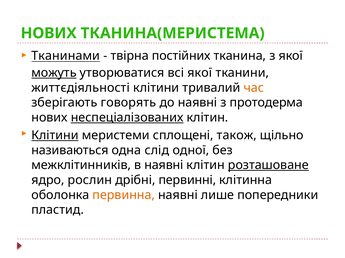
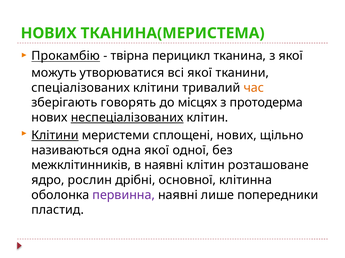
Тканинами: Тканинами -> Прокамбію (66, 56)
постійних: постійних -> перицикл (181, 56)
можуть underline: present -> none (54, 73)
життєдіяльності: життєдіяльності -> спеціалізованих (81, 88)
до наявні: наявні -> місцях (198, 103)
сплощені також: також -> нових (237, 136)
одна слід: слід -> якої (157, 151)
розташоване underline: present -> none (268, 166)
первинні: первинні -> основної (187, 181)
первинна colour: orange -> purple (124, 195)
